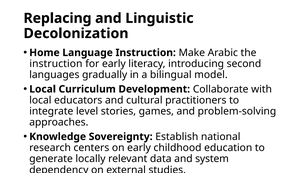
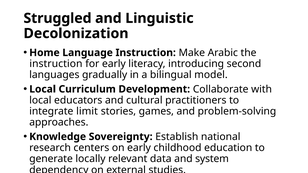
Replacing: Replacing -> Struggled (57, 18)
level: level -> limit (87, 111)
